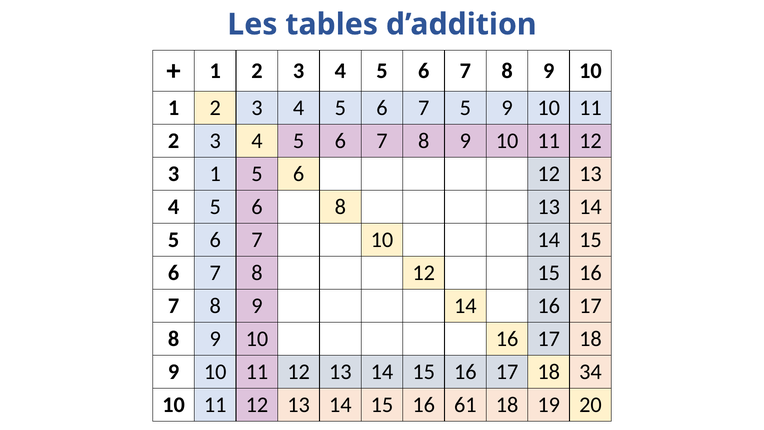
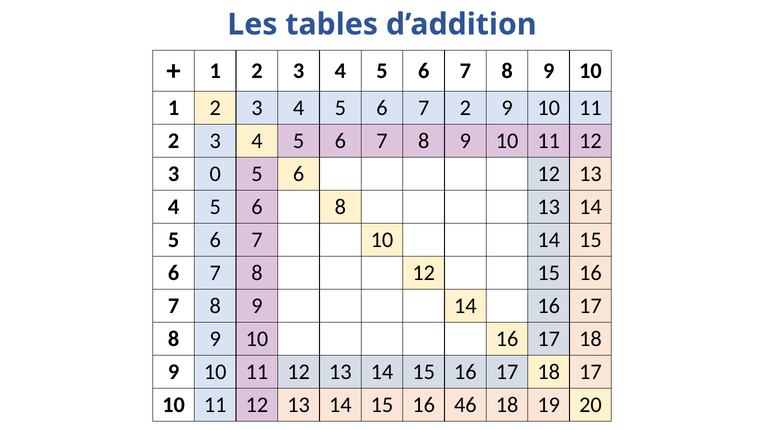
7 5: 5 -> 2 (465, 108)
3 1: 1 -> 0 (215, 174)
18 34: 34 -> 17 (590, 372)
61: 61 -> 46 (465, 405)
